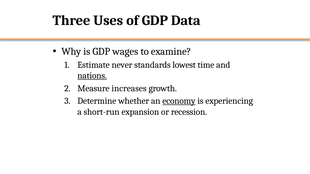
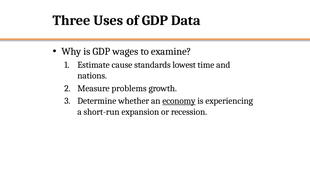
never: never -> cause (122, 65)
nations underline: present -> none (92, 76)
increases: increases -> problems (129, 89)
